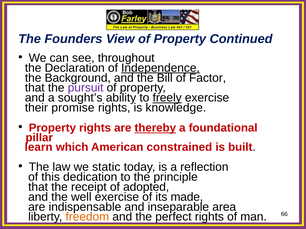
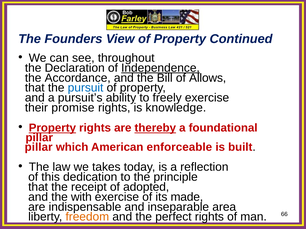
Background: Background -> Accordance (78, 78)
Factor: Factor -> Allows (208, 78)
pursuit colour: purple -> blue (86, 88)
sought’s: sought’s -> pursuit’s (80, 98)
freely underline: present -> none (167, 98)
Property underline: none -> present (52, 128)
learn: learn -> pillar (39, 148)
constrained: constrained -> enforceable (179, 148)
static: static -> takes (106, 167)
well: well -> with (81, 197)
